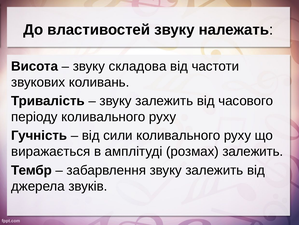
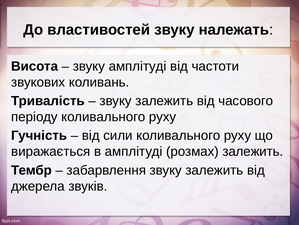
звуку складова: складова -> амплітуді (138, 66)
